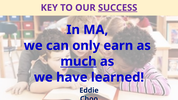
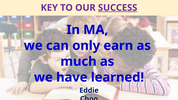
much underline: present -> none (78, 62)
